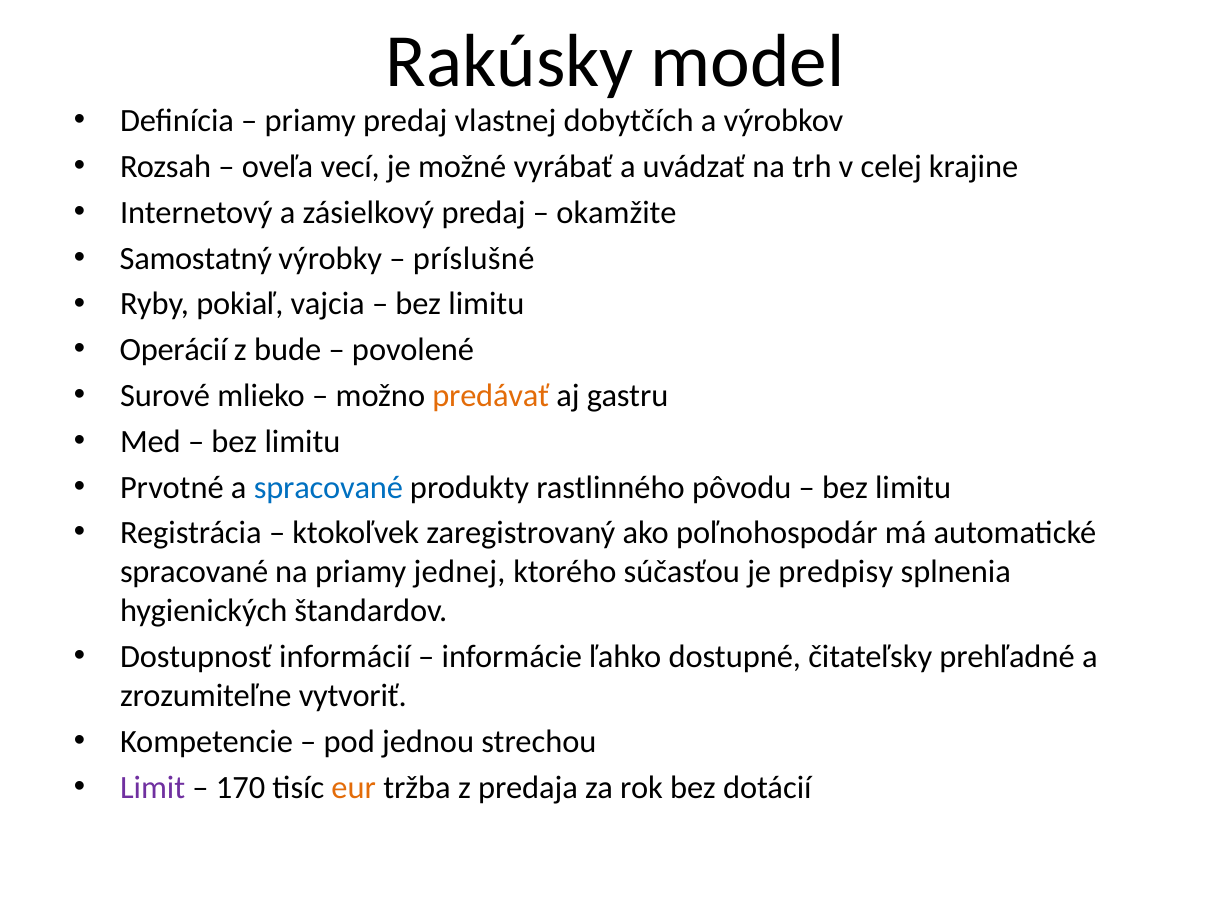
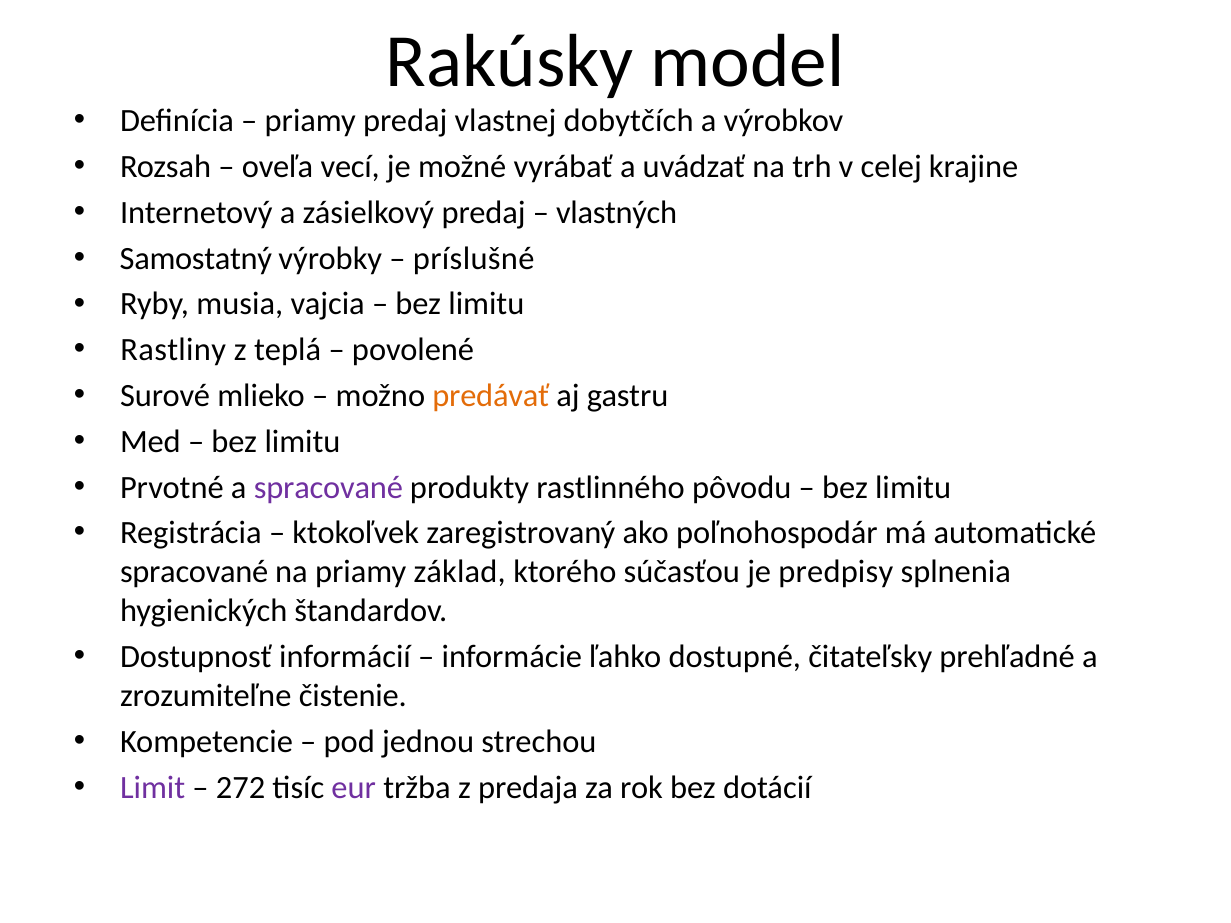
okamžite: okamžite -> vlastných (617, 213)
pokiaľ: pokiaľ -> musia (240, 304)
Operácií: Operácií -> Rastliny (173, 350)
bude: bude -> teplá (288, 350)
spracované colour: blue -> purple (328, 488)
jednej: jednej -> základ (460, 572)
vytvoriť: vytvoriť -> čistenie (353, 696)
170: 170 -> 272 (241, 788)
eur colour: orange -> purple (354, 788)
